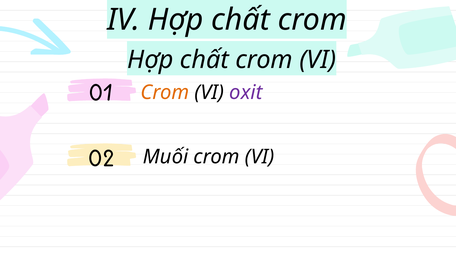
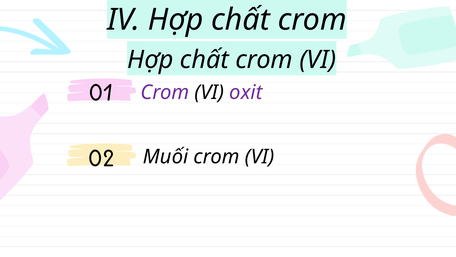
Crom colour: orange -> purple (165, 92)
